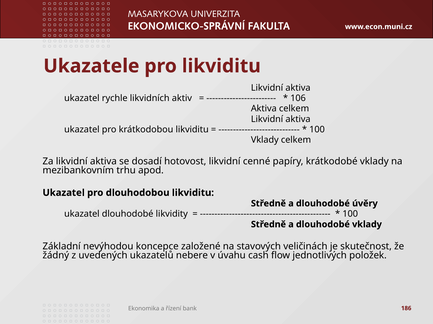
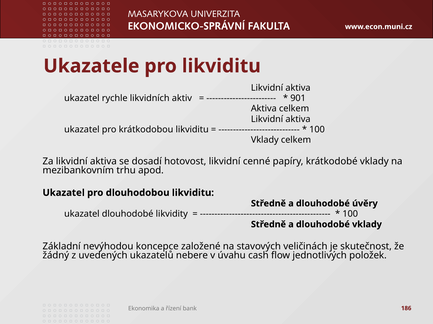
106: 106 -> 901 (298, 98)
